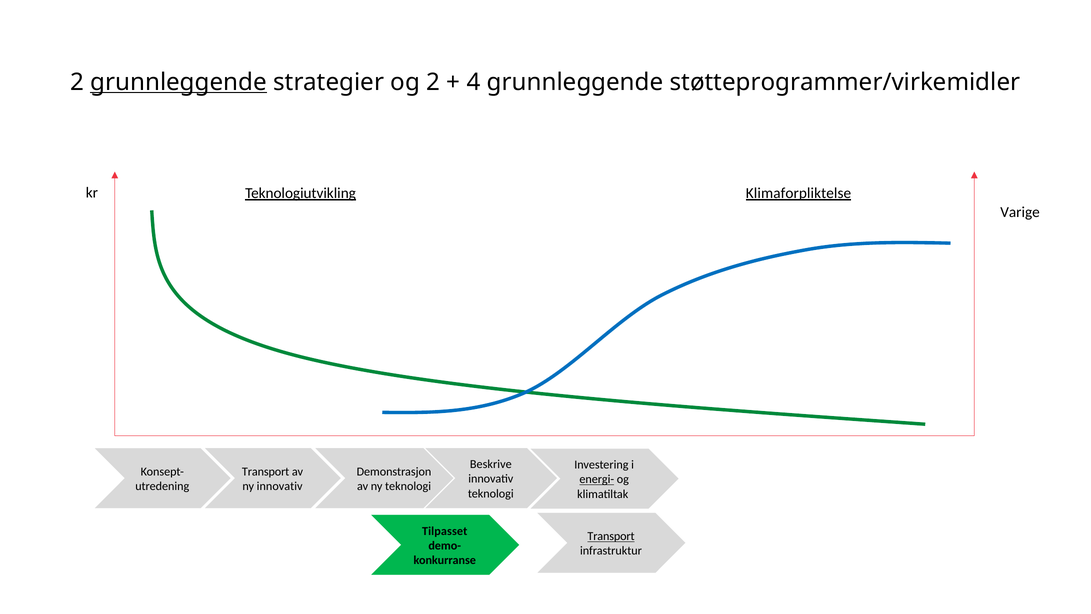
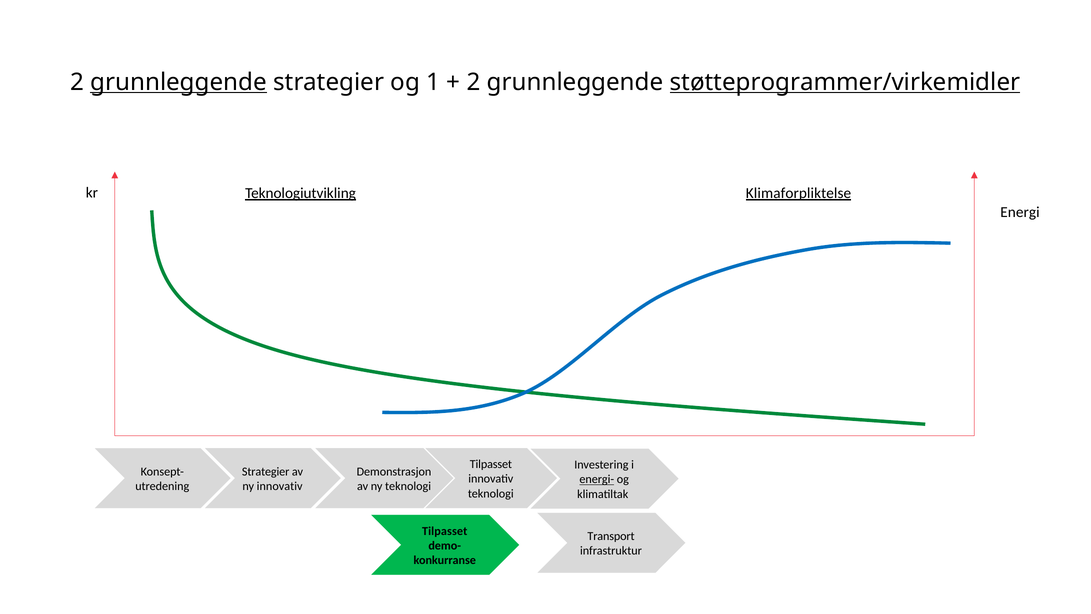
og 2: 2 -> 1 (433, 82)
4: 4 -> 2 (474, 82)
støtteprogrammer/virkemidler underline: none -> present (845, 82)
Varige: Varige -> Energi (1020, 212)
Beskrive: Beskrive -> Tilpasset (491, 464)
Transport: Transport -> Strategier (266, 471)
Transport underline: present -> none (611, 536)
